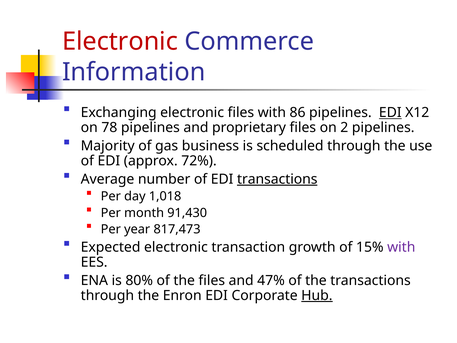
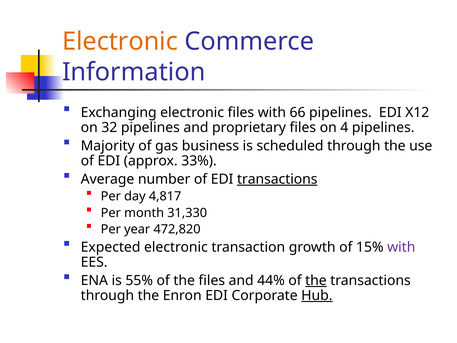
Electronic colour: red -> orange (120, 42)
86: 86 -> 66 (298, 113)
EDI underline: present -> none (390, 113)
78: 78 -> 32 (109, 128)
2: 2 -> 4 (344, 128)
72%: 72% -> 33% (199, 161)
1,018: 1,018 -> 4,817 (165, 196)
91,430: 91,430 -> 31,330 (187, 213)
817,473: 817,473 -> 472,820 (177, 229)
80%: 80% -> 55% (139, 280)
47%: 47% -> 44% (271, 280)
the underline: none -> present (316, 280)
